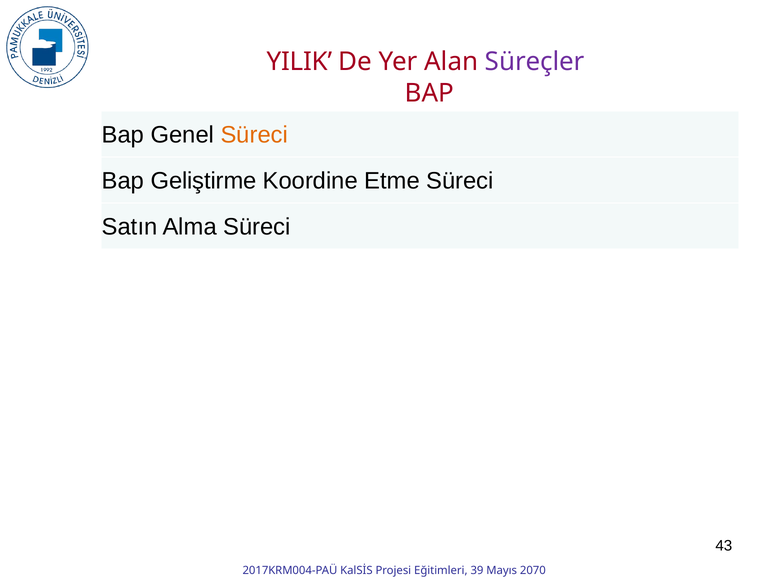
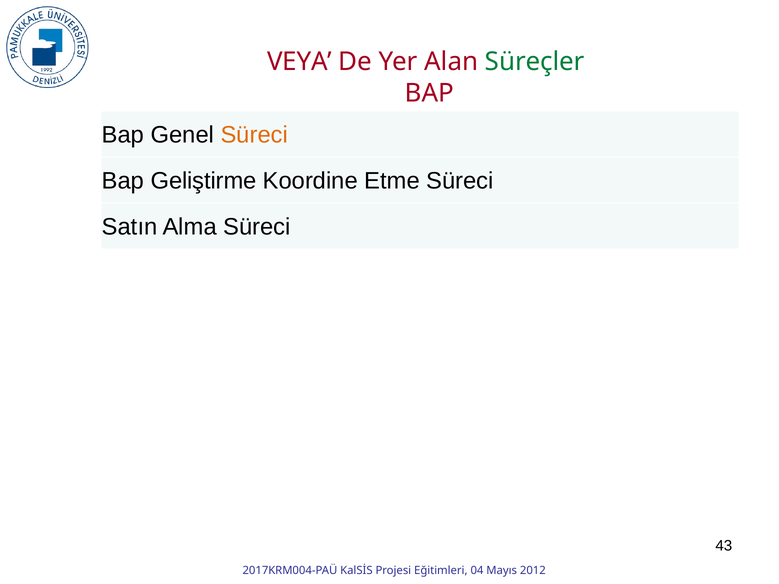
YILIK: YILIK -> VEYA (300, 62)
Süreçler colour: purple -> green (535, 62)
39: 39 -> 04 (477, 571)
2070: 2070 -> 2012 (533, 571)
